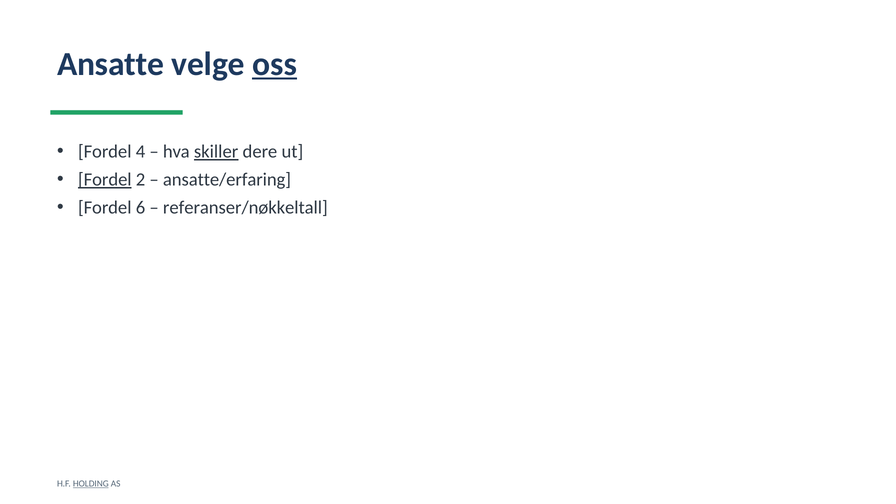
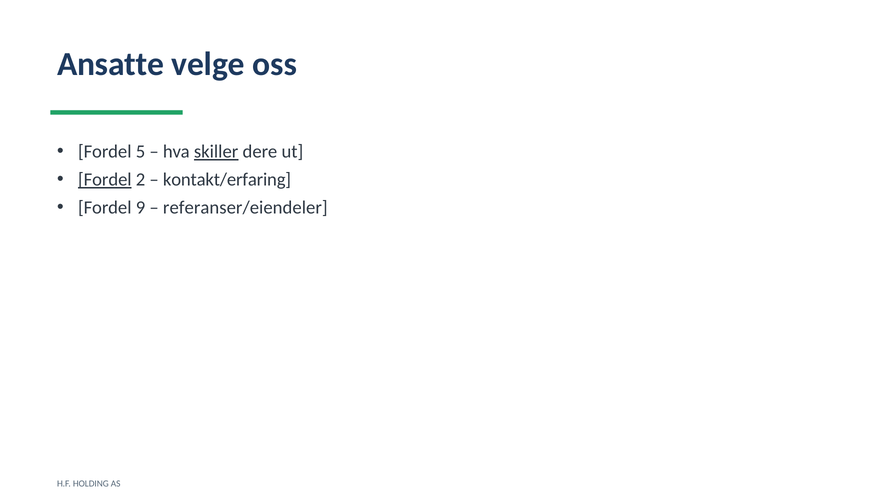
oss underline: present -> none (275, 64)
4: 4 -> 5 (141, 152)
ansatte/erfaring: ansatte/erfaring -> kontakt/erfaring (227, 180)
6: 6 -> 9 (141, 208)
referanser/nøkkeltall: referanser/nøkkeltall -> referanser/eiendeler (245, 208)
HOLDING underline: present -> none (91, 484)
